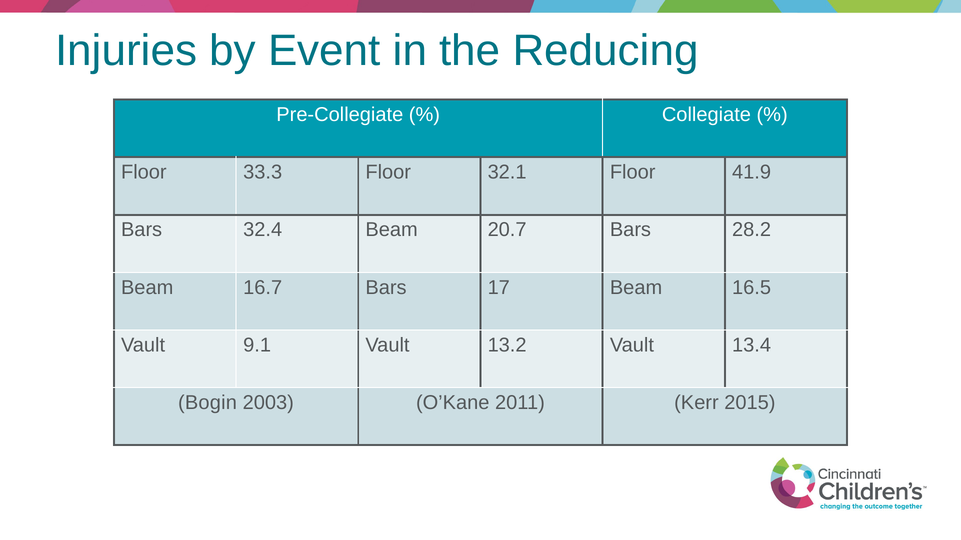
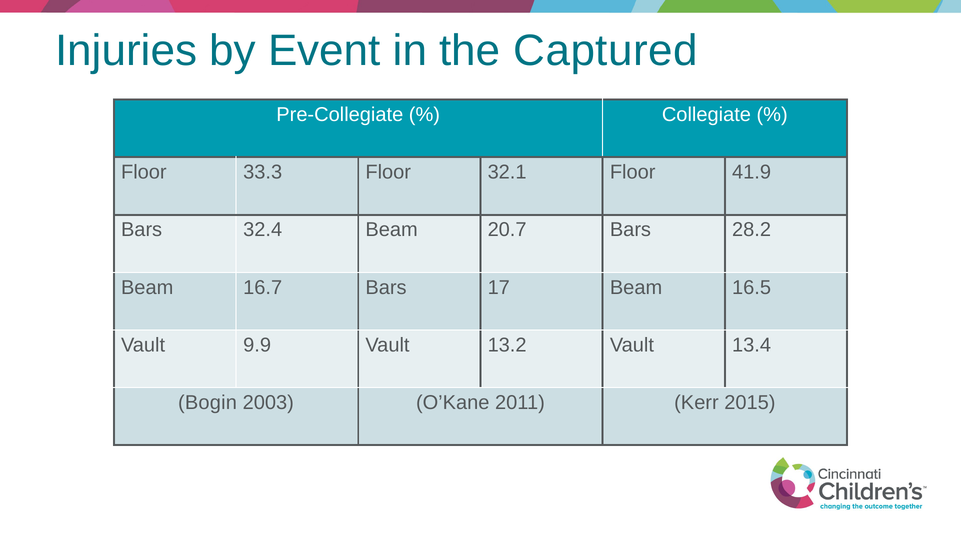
Reducing: Reducing -> Captured (605, 51)
9.1: 9.1 -> 9.9 (257, 345)
